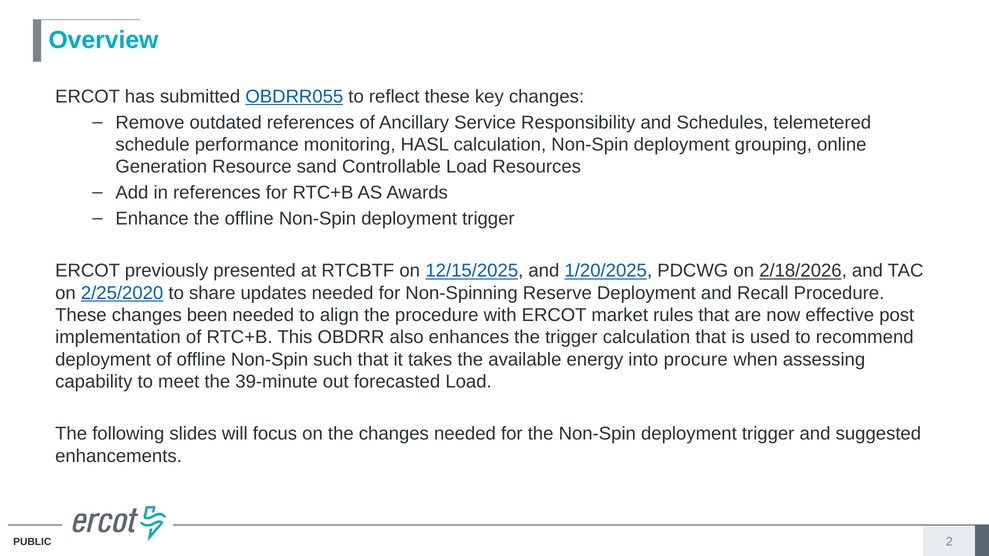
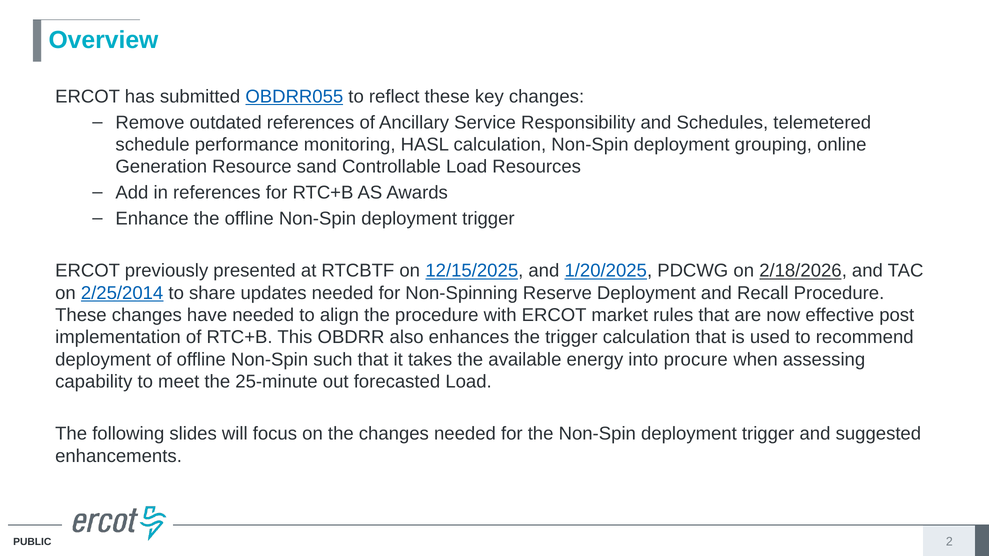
2/25/2020: 2/25/2020 -> 2/25/2014 (122, 293)
been: been -> have (207, 315)
39-minute: 39-minute -> 25-minute (277, 382)
